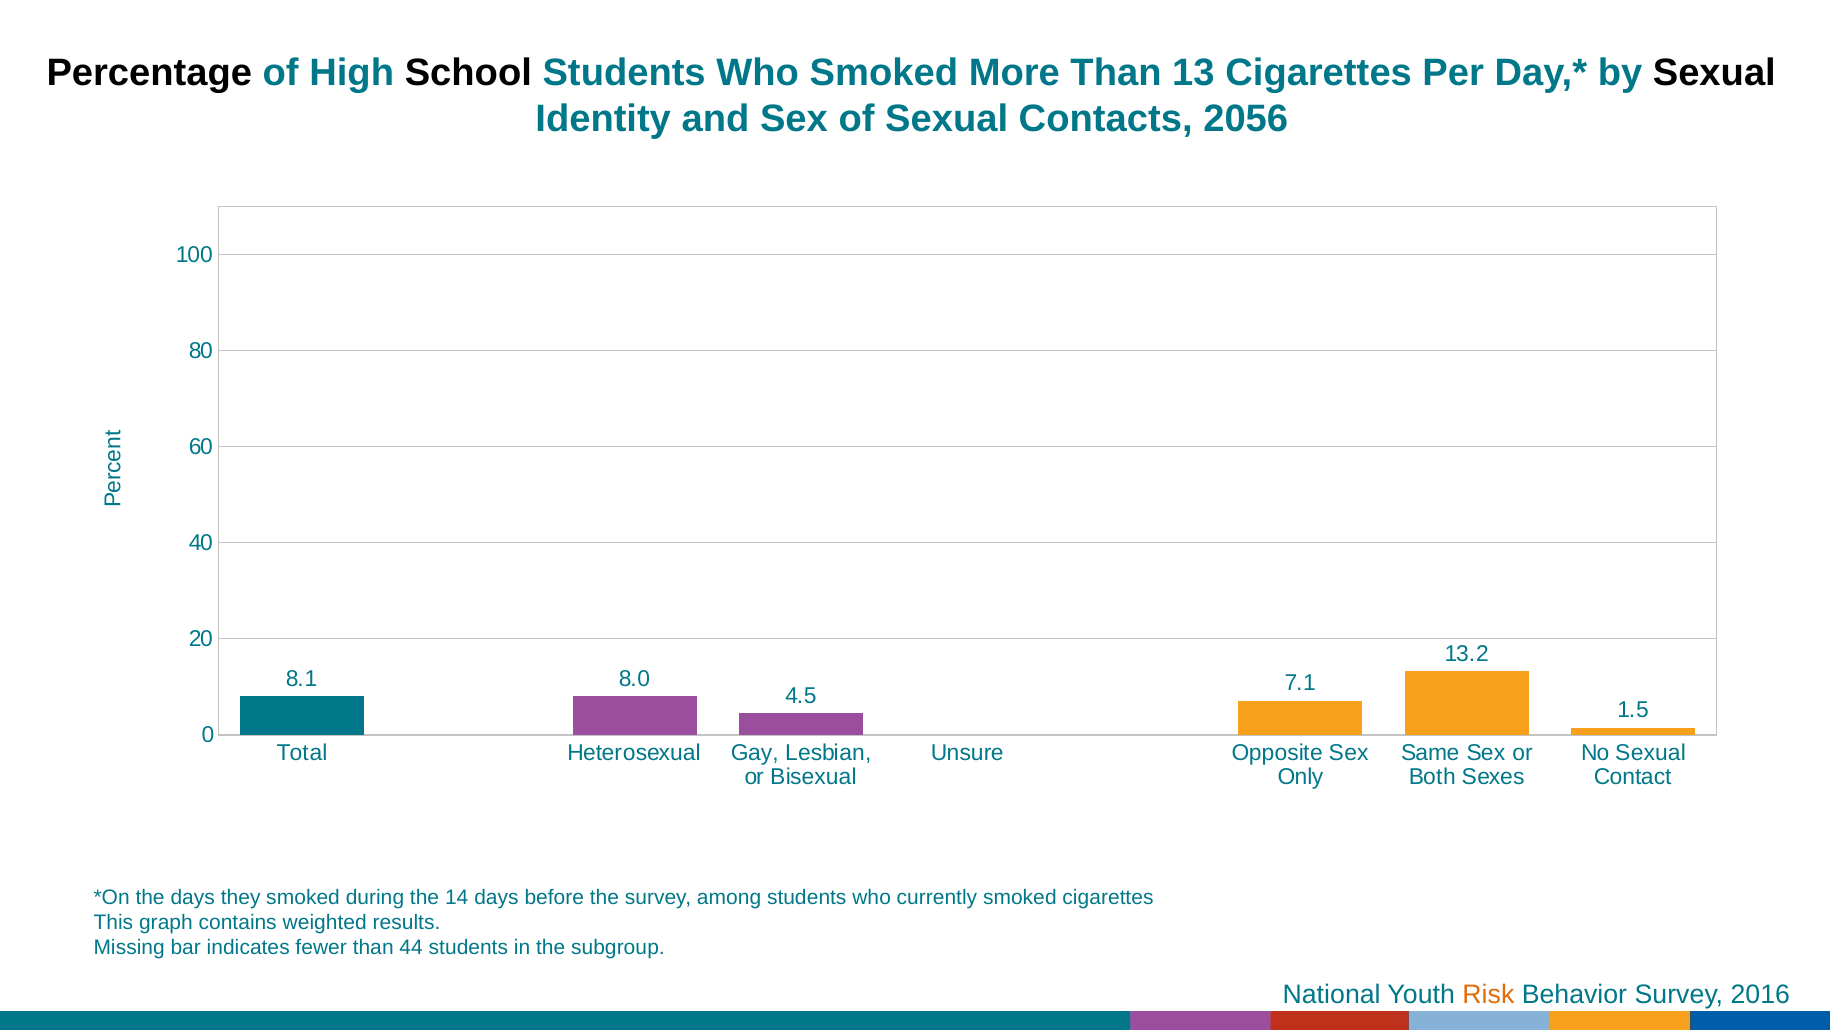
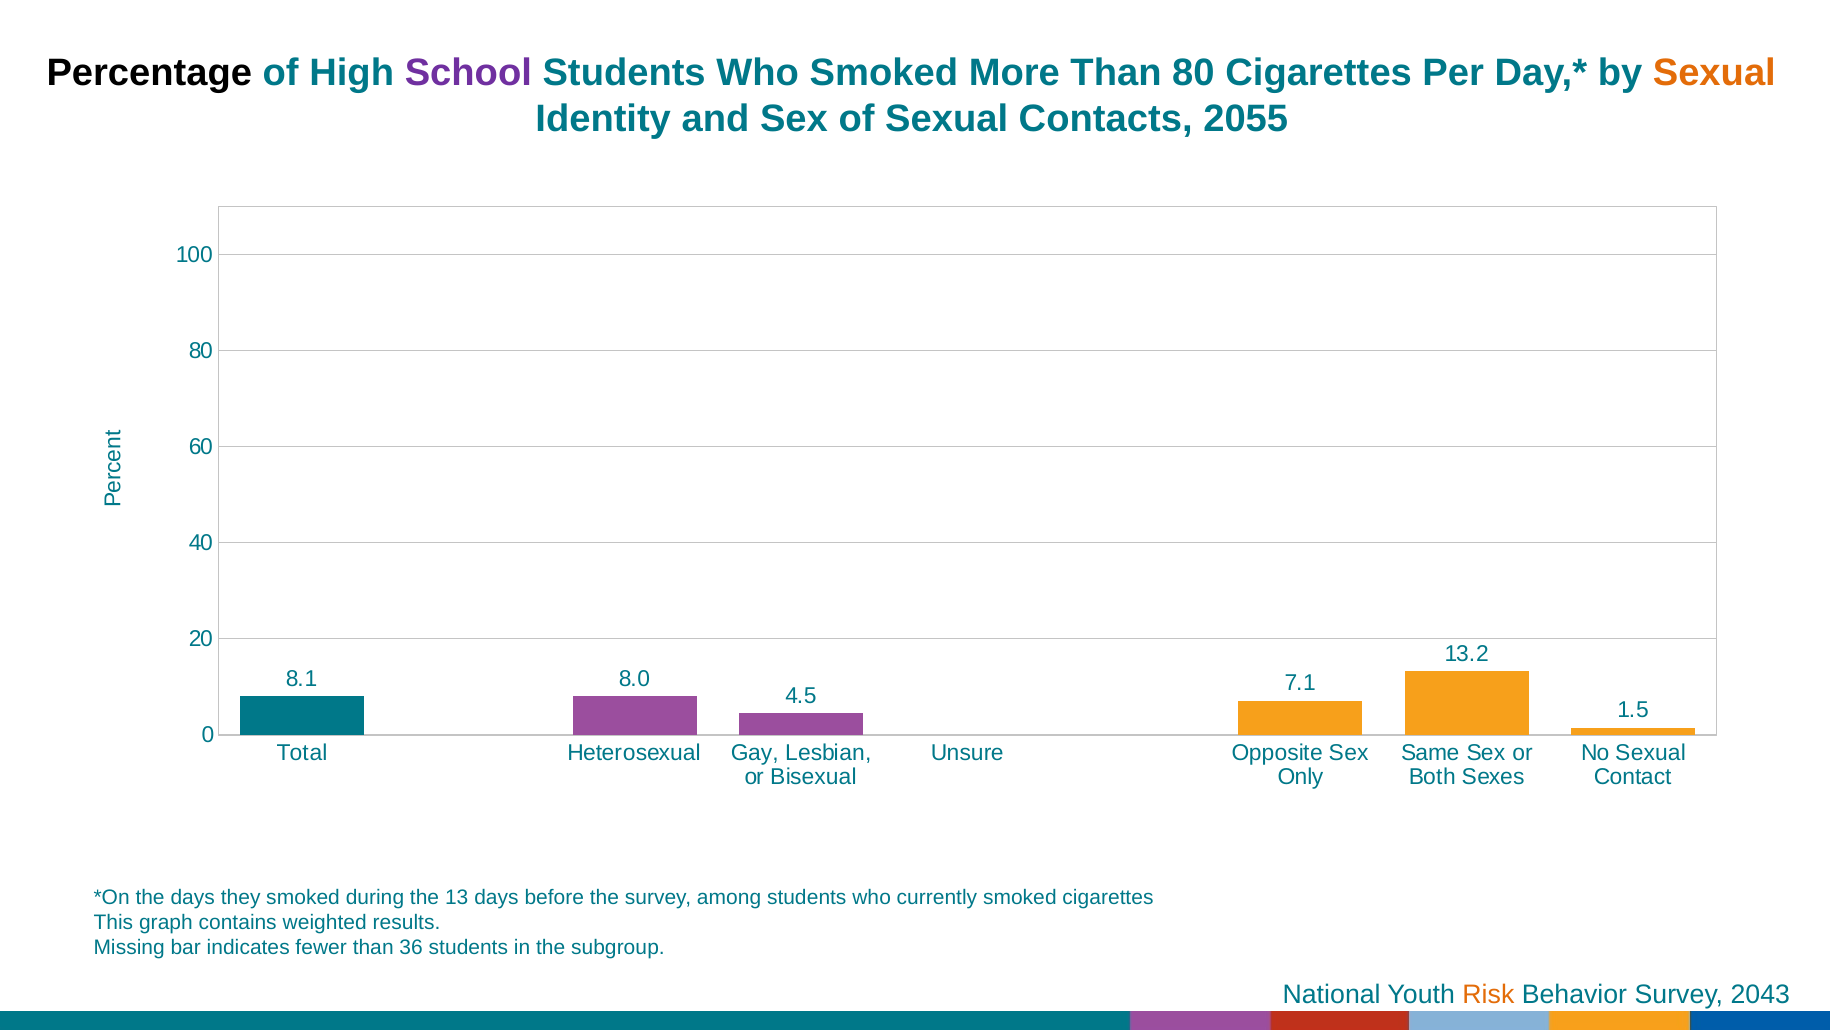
School colour: black -> purple (468, 73)
Than 13: 13 -> 80 (1193, 73)
Sexual colour: black -> orange (1714, 73)
2056: 2056 -> 2055 (1246, 119)
14: 14 -> 13 (457, 897)
44: 44 -> 36 (411, 947)
2016: 2016 -> 2043 (1760, 994)
